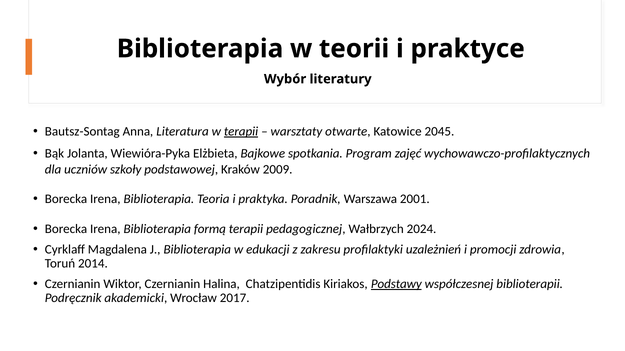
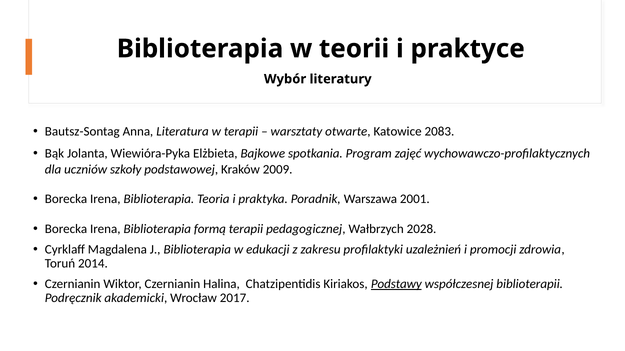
terapii underline: present -> none (241, 132)
2045: 2045 -> 2083 (439, 132)
2024: 2024 -> 2028 (422, 229)
